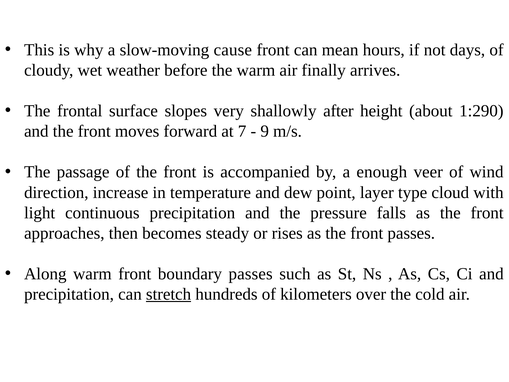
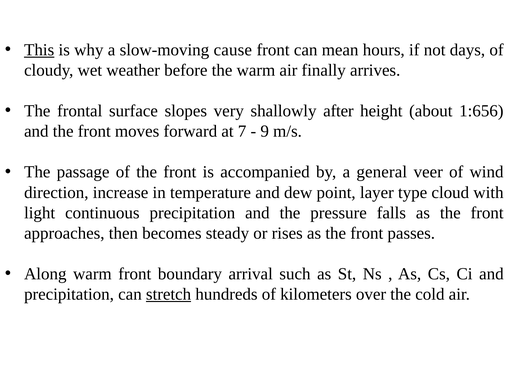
This underline: none -> present (39, 50)
1:290: 1:290 -> 1:656 (481, 111)
enough: enough -> general (382, 172)
boundary passes: passes -> arrival (251, 274)
